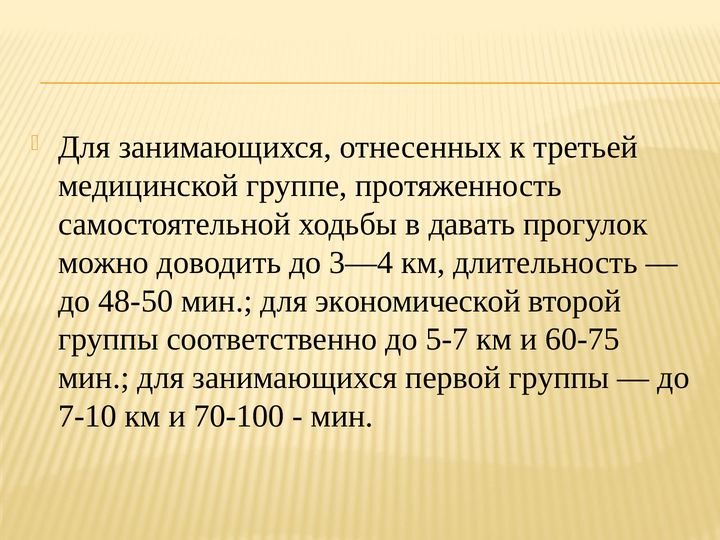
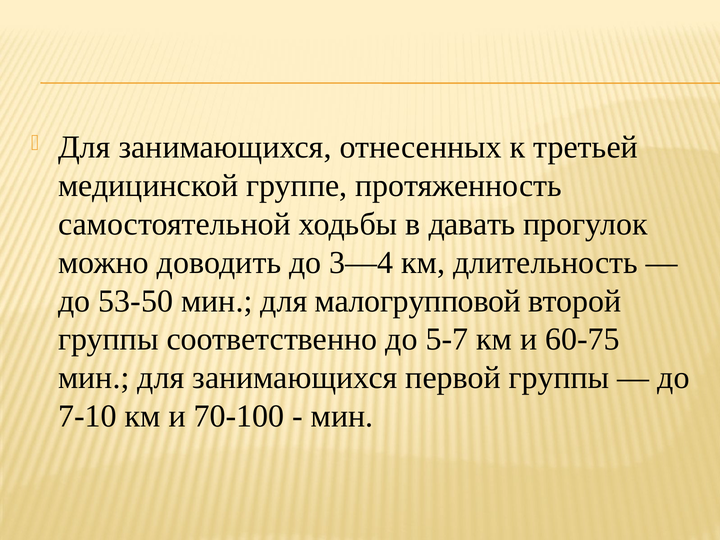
48-50: 48-50 -> 53-50 (136, 301)
экономической: экономической -> малогрупповой (418, 301)
